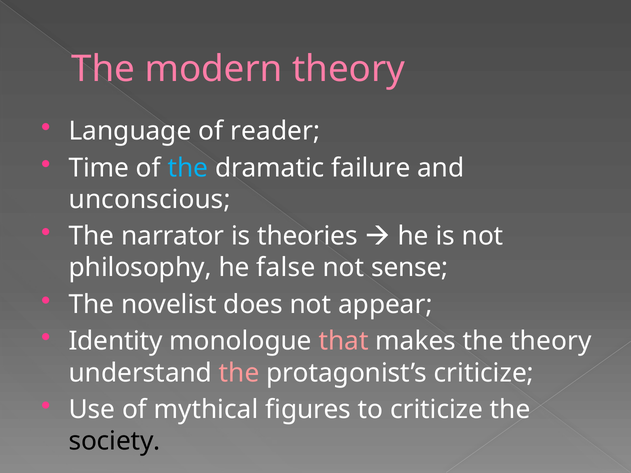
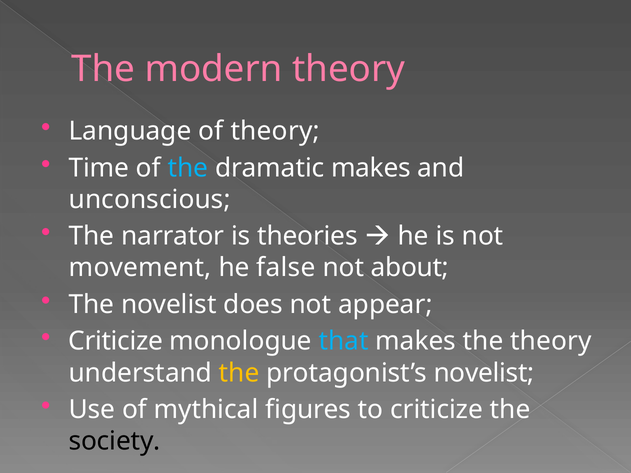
of reader: reader -> theory (275, 131)
dramatic failure: failure -> makes (371, 168)
philosophy: philosophy -> movement (140, 268)
sense: sense -> about (410, 268)
Identity: Identity -> Criticize (116, 342)
that colour: pink -> light blue (344, 342)
the colour: pink -> yellow (239, 373)
protagonist’s criticize: criticize -> novelist (484, 373)
